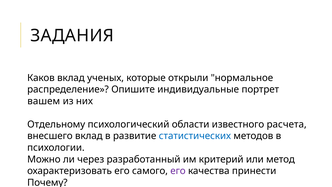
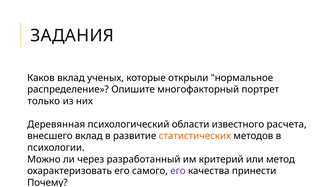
индивидуальные: индивидуальные -> многофакторный (198, 89)
вашем: вашем -> только (44, 101)
Отдельному: Отдельному -> Деревянная (56, 124)
статистических colour: blue -> orange (195, 136)
